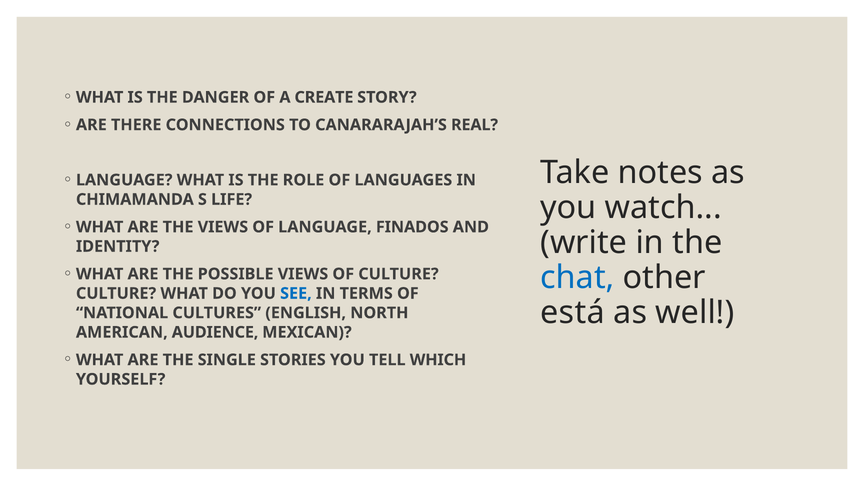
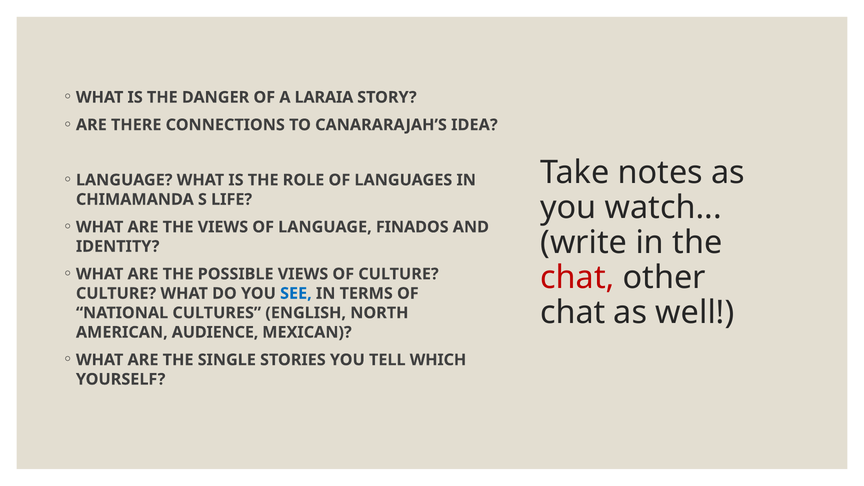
CREATE: CREATE -> LARAIA (324, 97)
REAL: REAL -> IDEA (474, 125)
chat colour: blue -> red (577, 278)
está: está -> chat (573, 313)
